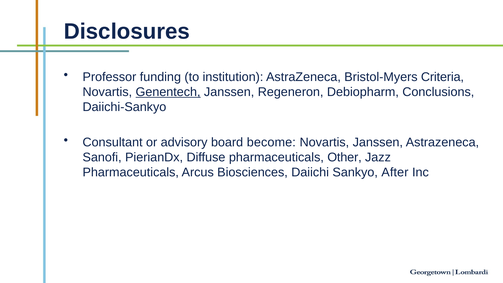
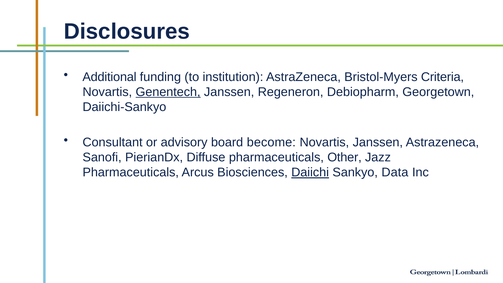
Professor: Professor -> Additional (109, 77)
Conclusions: Conclusions -> Georgetown (438, 92)
Daiichi underline: none -> present (310, 173)
After: After -> Data (395, 173)
